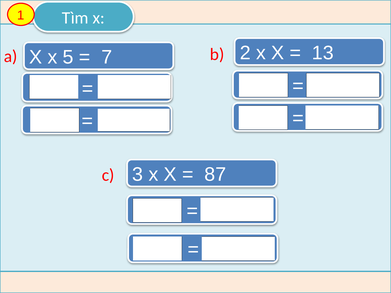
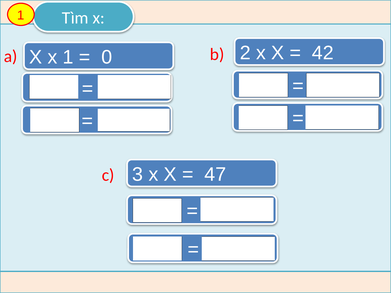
13: 13 -> 42 (323, 53)
X x 5: 5 -> 1 (68, 57)
7: 7 -> 0 (107, 57)
87: 87 -> 47 (215, 175)
